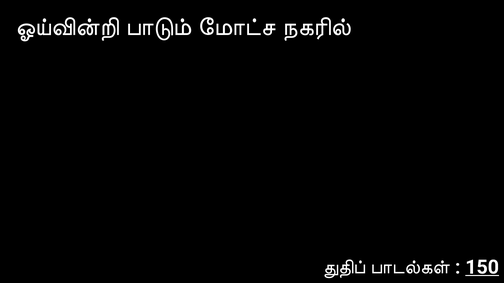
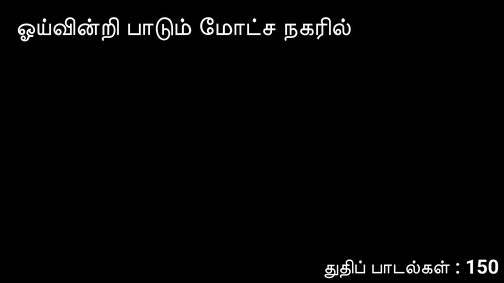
150 underline: present -> none (482, 268)
